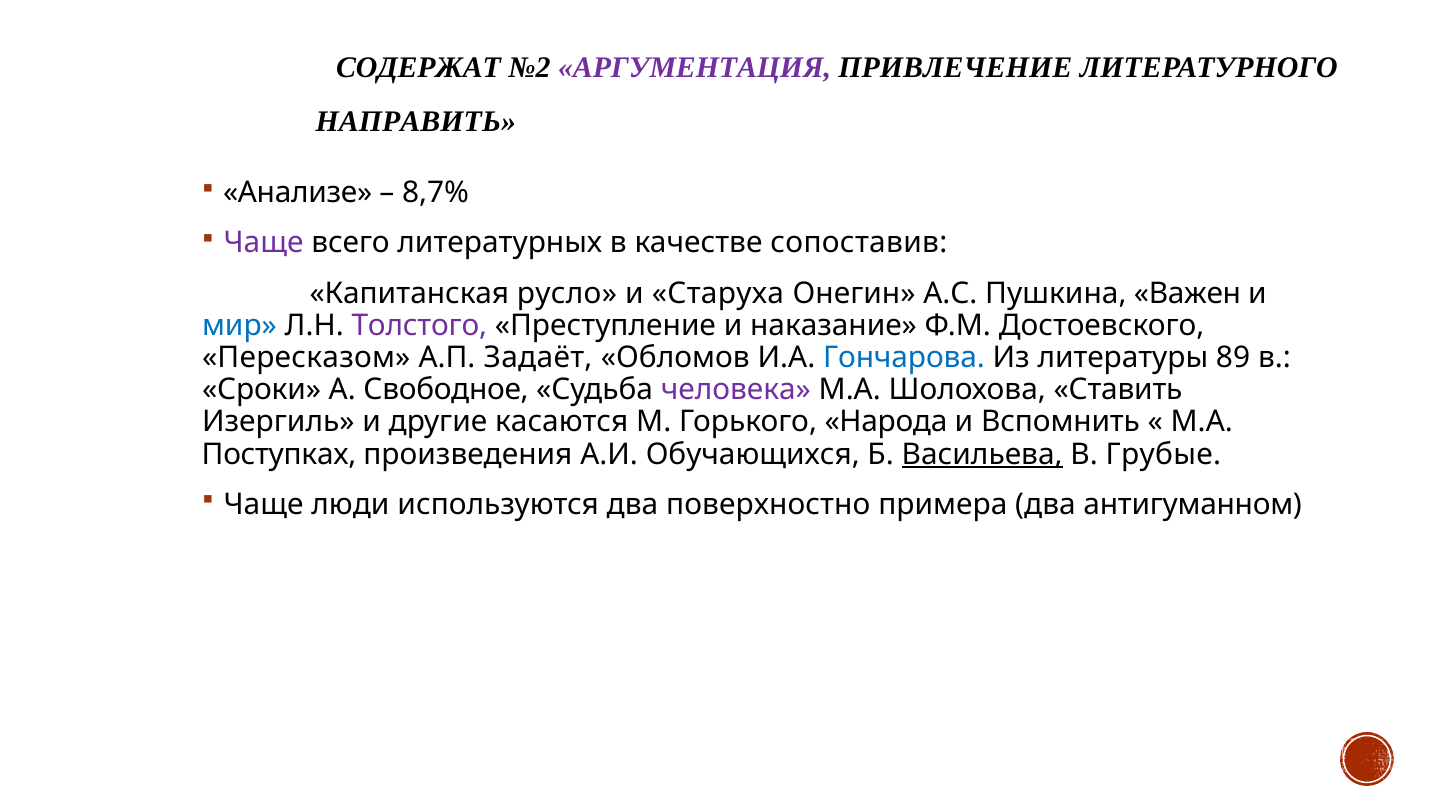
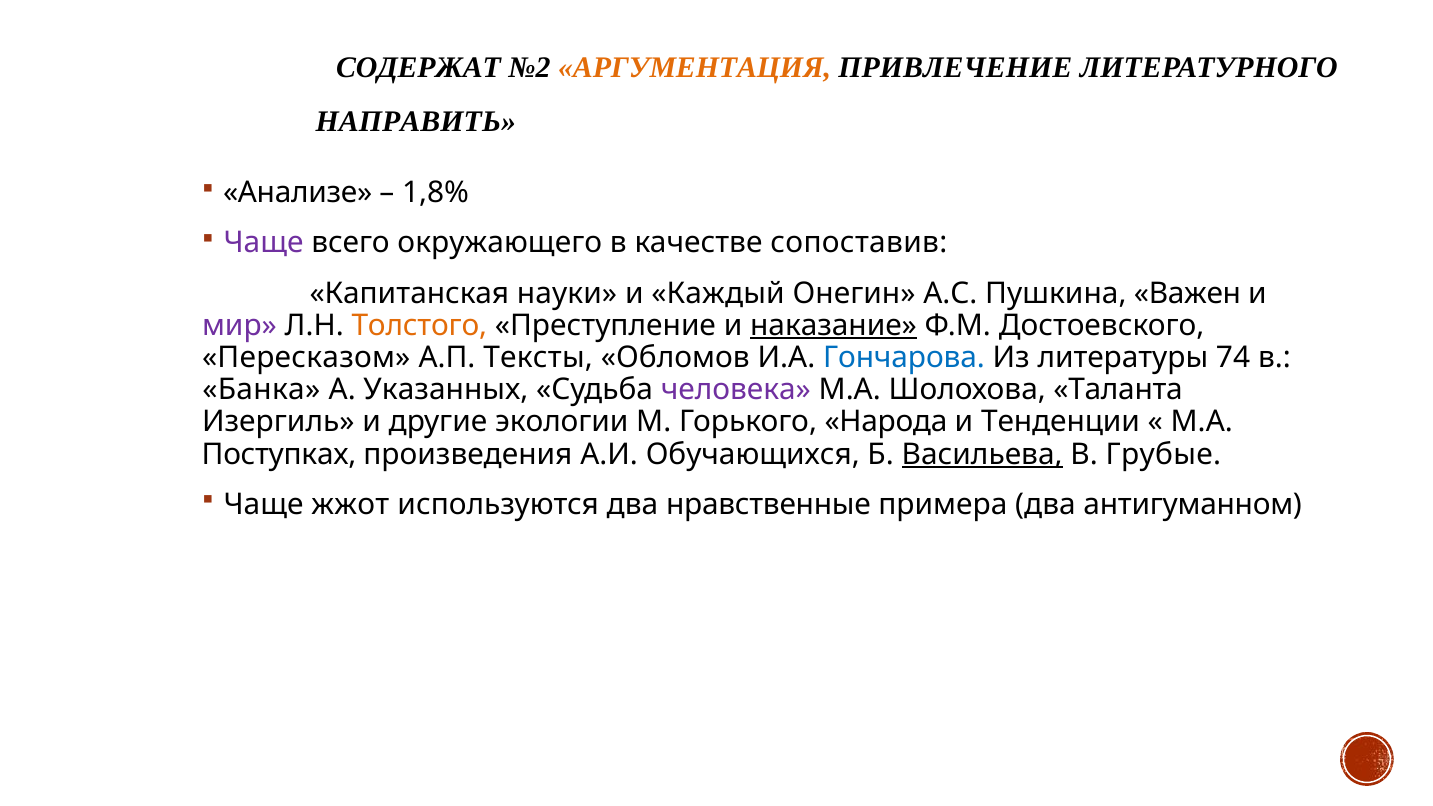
АРГУМЕНТАЦИЯ colour: purple -> orange (695, 67)
8,7%: 8,7% -> 1,8% (435, 193)
литературных: литературных -> окружающего (500, 243)
русло: русло -> науки (567, 293)
Старуха: Старуха -> Каждый (718, 293)
мир colour: blue -> purple (239, 325)
Толстого colour: purple -> orange (419, 325)
наказание underline: none -> present (834, 325)
Задаёт: Задаёт -> Тексты (538, 358)
89: 89 -> 74 (1233, 358)
Сроки: Сроки -> Банка (261, 390)
Свободное: Свободное -> Указанных (446, 390)
Ставить: Ставить -> Таланта (1118, 390)
касаются: касаются -> экологии (562, 422)
Вспомнить: Вспомнить -> Тенденции (1061, 422)
люди: люди -> жжот (350, 505)
поверхностно: поверхностно -> нравственные (768, 505)
